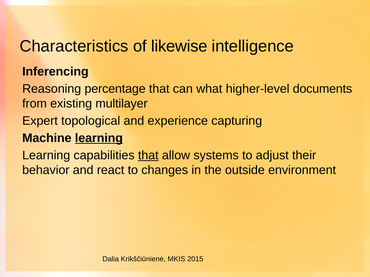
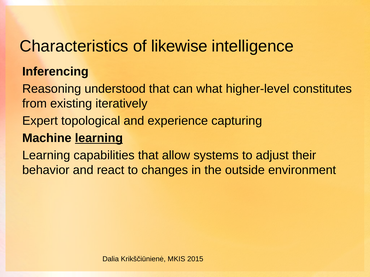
percentage: percentage -> understood (115, 89)
documents: documents -> constitutes (322, 89)
multilayer: multilayer -> iteratively (122, 104)
that underline: present -> none (148, 156)
